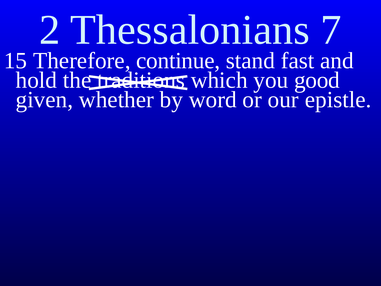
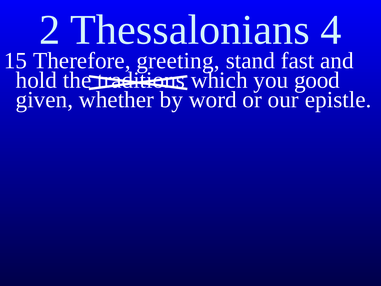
7: 7 -> 4 (331, 30)
continue: continue -> greeting (178, 61)
